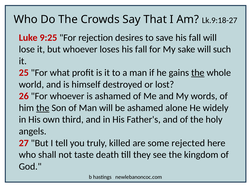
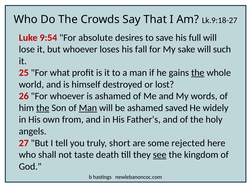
9:25: 9:25 -> 9:54 (48, 38)
rejection: rejection -> absolute (96, 38)
save his fall: fall -> full (195, 38)
Man underline: none -> present (88, 108)
alone: alone -> saved (176, 108)
third: third -> from (73, 120)
killed: killed -> short (120, 143)
see underline: none -> present (160, 155)
